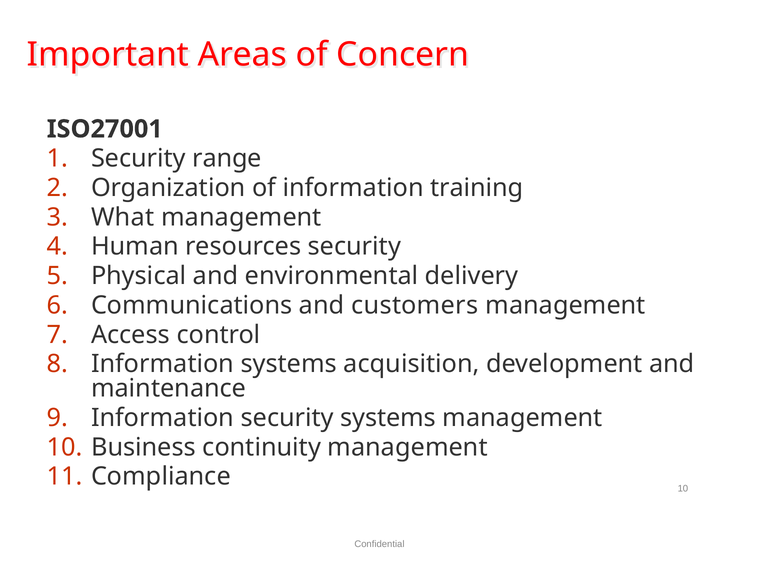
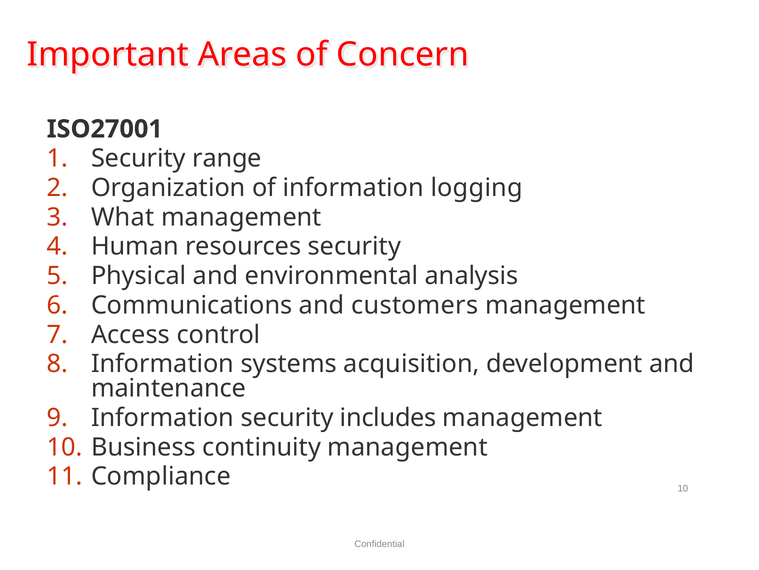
training: training -> logging (477, 188)
delivery: delivery -> analysis (472, 276)
security systems: systems -> includes (388, 417)
